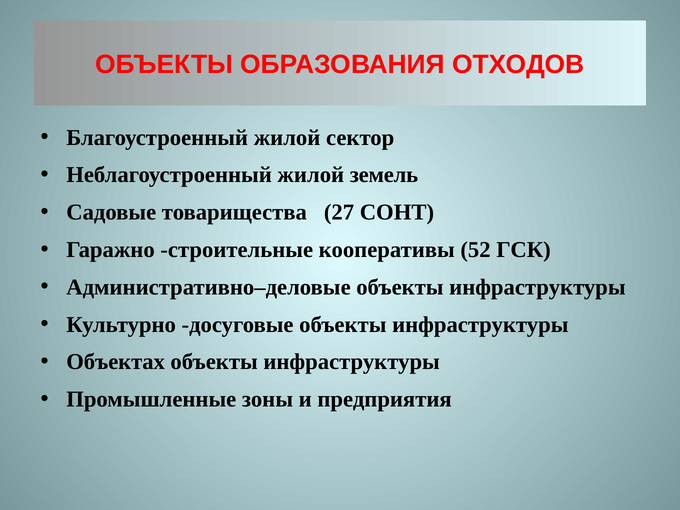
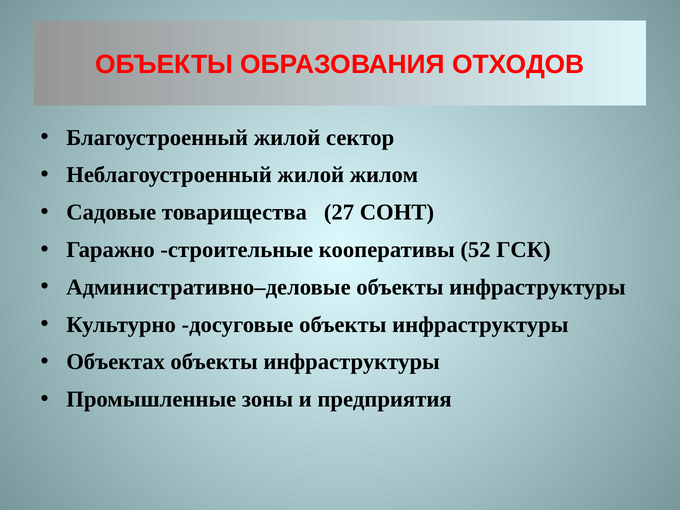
земель: земель -> жилом (384, 175)
